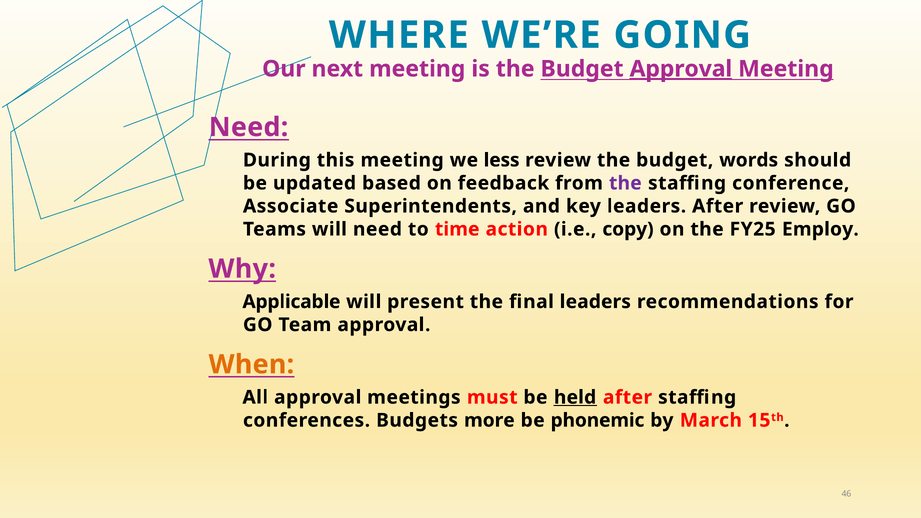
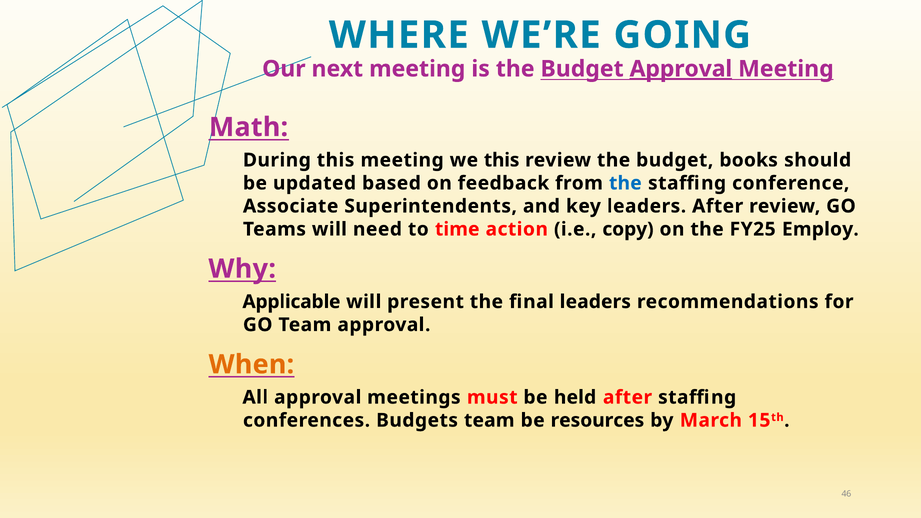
Need: Need -> Math (249, 127)
we less: less -> this (502, 160)
words: words -> books (749, 160)
the colour: purple -> blue (625, 183)
held underline: present -> none (575, 397)
Budgets more: more -> team (489, 420)
phonemic: phonemic -> resources (597, 420)
